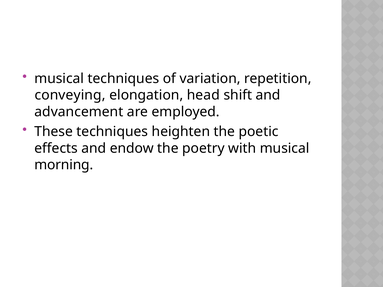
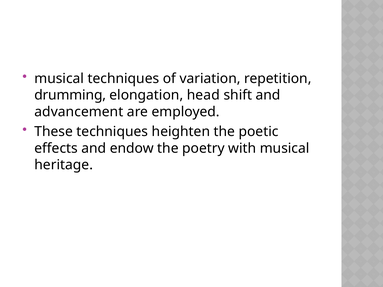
conveying: conveying -> drumming (70, 95)
morning: morning -> heritage (64, 165)
